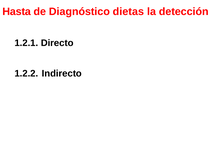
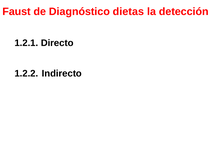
Hasta: Hasta -> Faust (17, 12)
